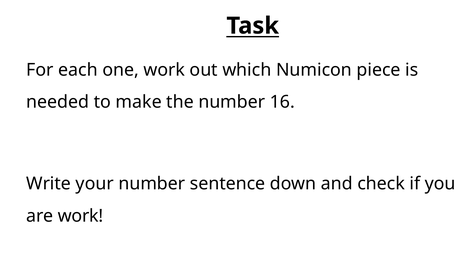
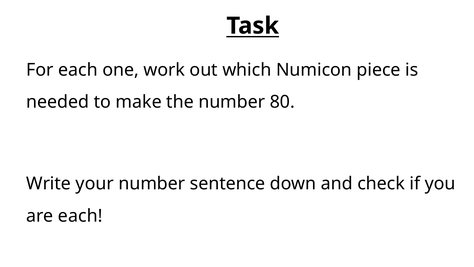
16: 16 -> 80 (282, 102)
are work: work -> each (80, 216)
